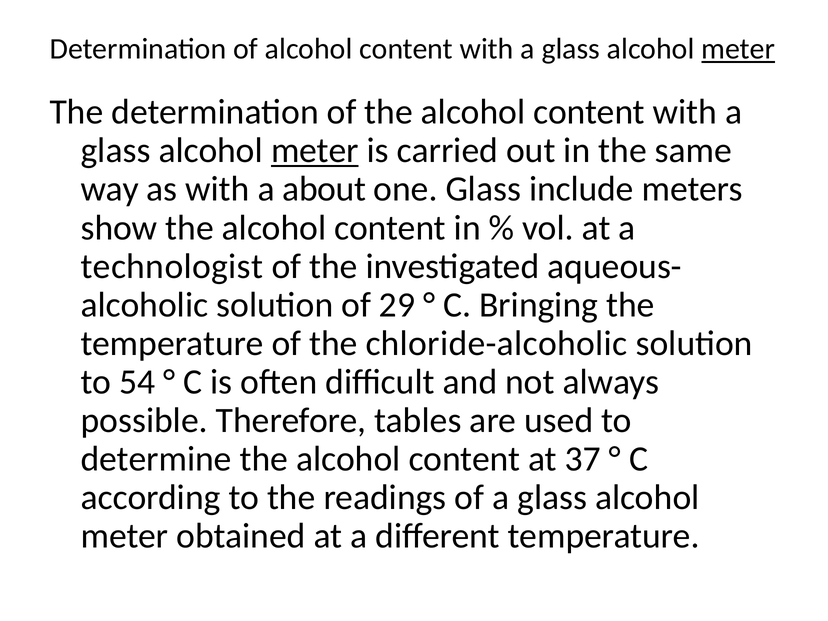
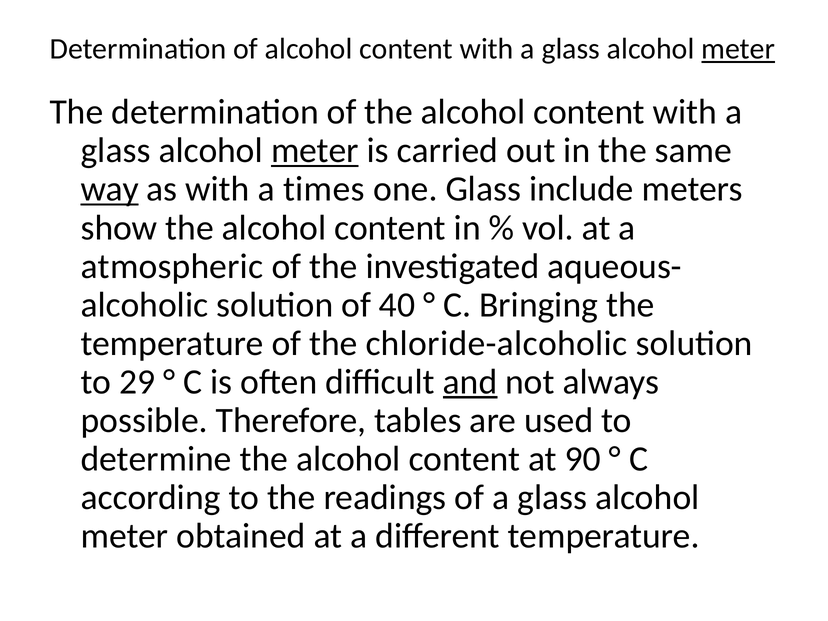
way underline: none -> present (110, 189)
about: about -> times (324, 189)
technologist: technologist -> atmospheric (172, 266)
29: 29 -> 40 (397, 305)
54: 54 -> 29 (137, 382)
and underline: none -> present (470, 382)
37: 37 -> 90 (583, 459)
